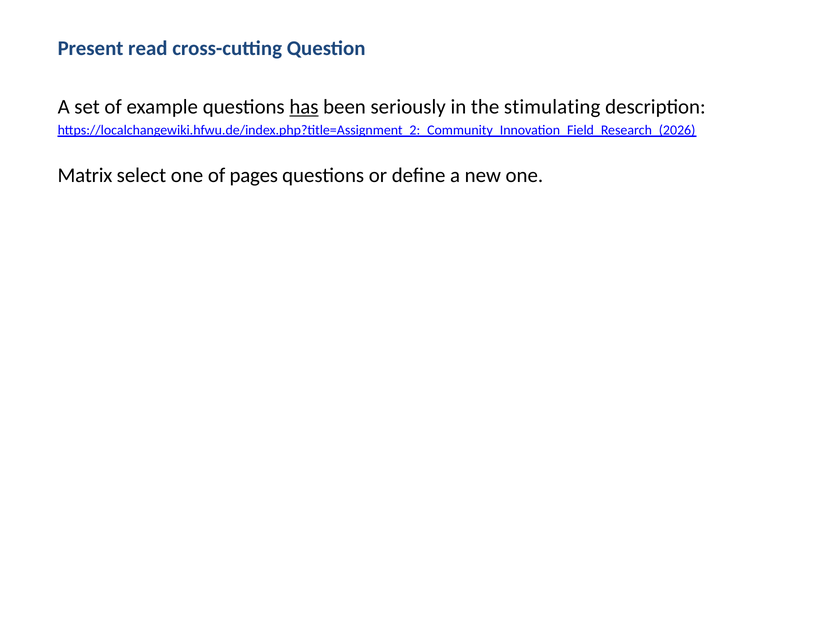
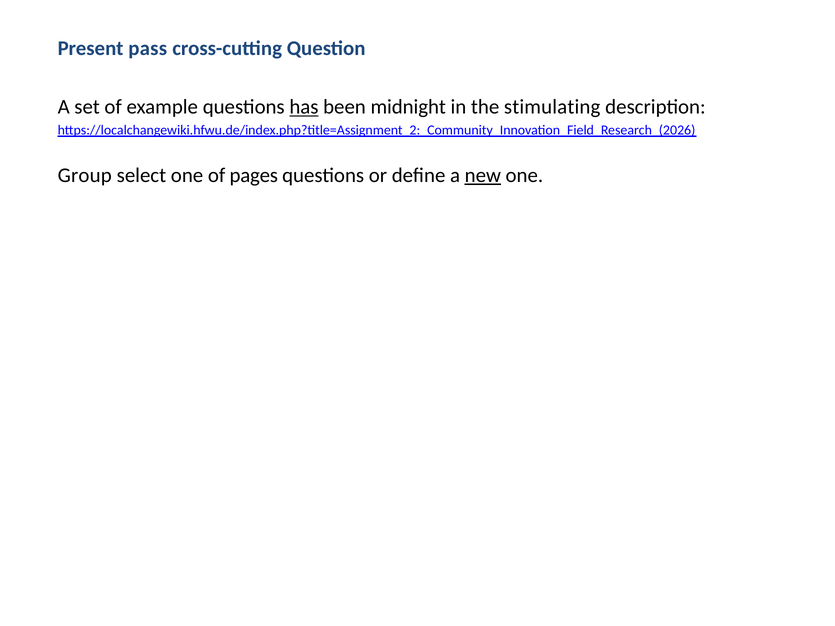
read: read -> pass (148, 49)
seriously: seriously -> midnight (408, 107)
Matrix: Matrix -> Group (85, 175)
new underline: none -> present (483, 175)
